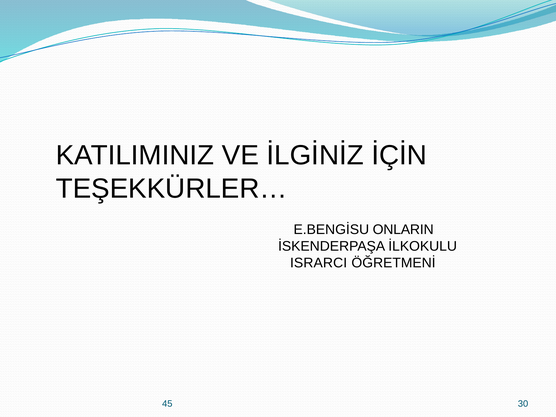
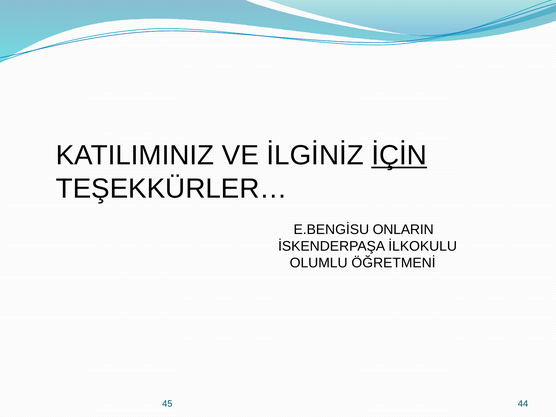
İÇİN underline: none -> present (399, 155)
ISRARCI: ISRARCI -> OLUMLU (319, 263)
30: 30 -> 44 (523, 404)
